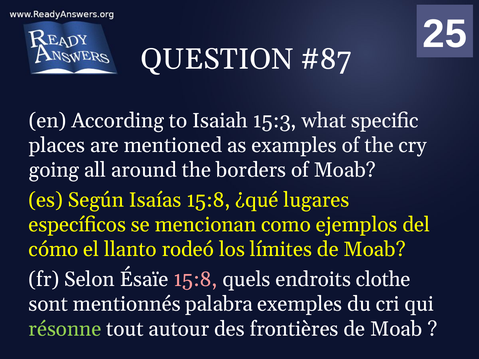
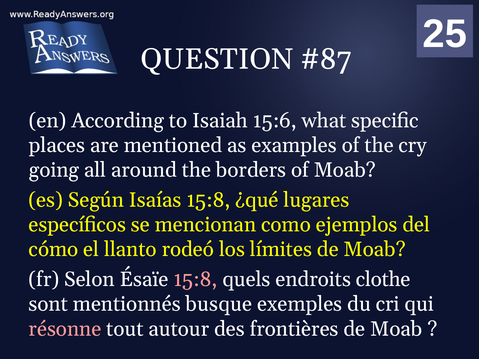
15:3: 15:3 -> 15:6 (275, 121)
palabra: palabra -> busque (219, 304)
résonne colour: light green -> pink (65, 329)
